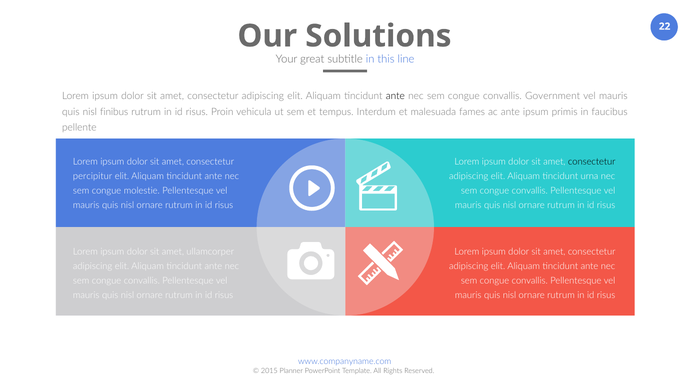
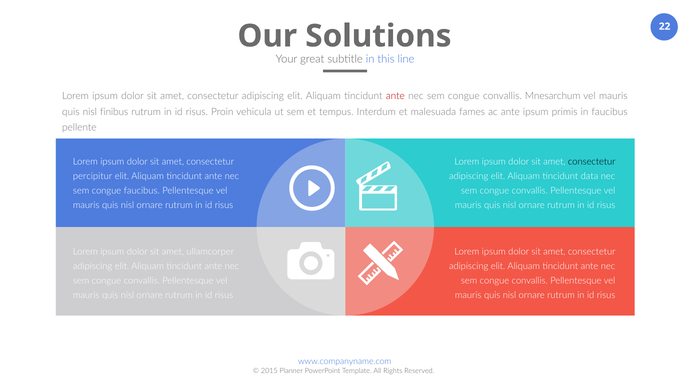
ante colour: black -> red (395, 96)
Government: Government -> Mnesarchum (553, 96)
urna: urna -> data (589, 176)
congue molestie: molestie -> faucibus (142, 191)
